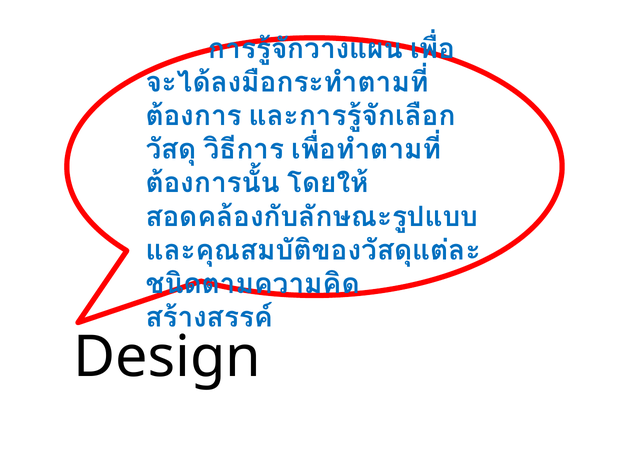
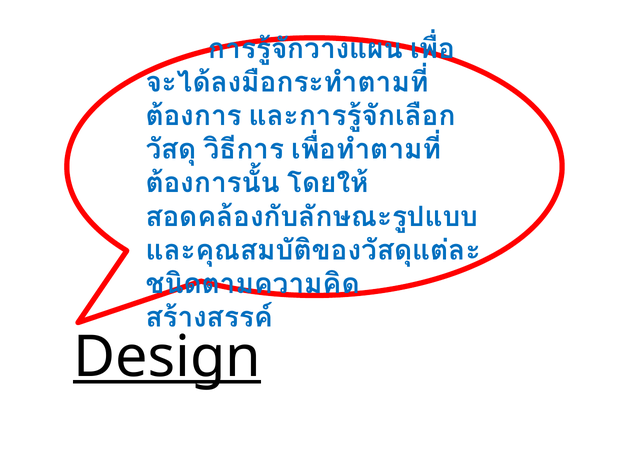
Design underline: none -> present (167, 357)
